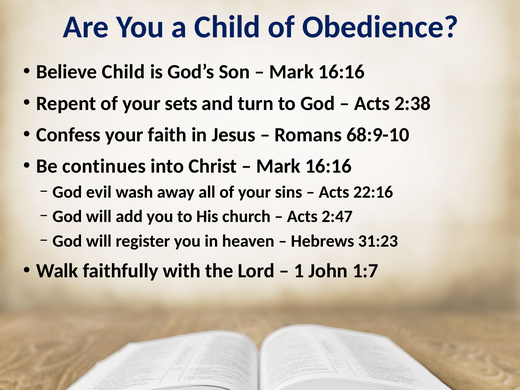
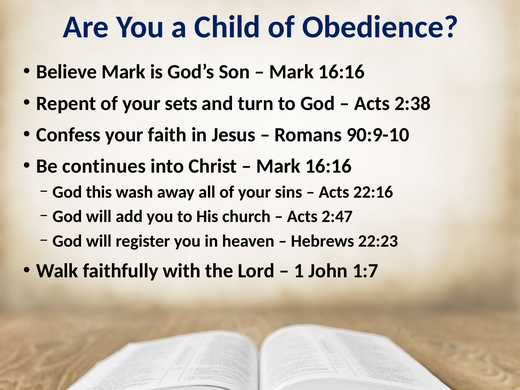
Believe Child: Child -> Mark (124, 72)
68:9-10: 68:9-10 -> 90:9-10 (378, 135)
evil: evil -> this (99, 192)
31:23: 31:23 -> 22:23 (378, 241)
